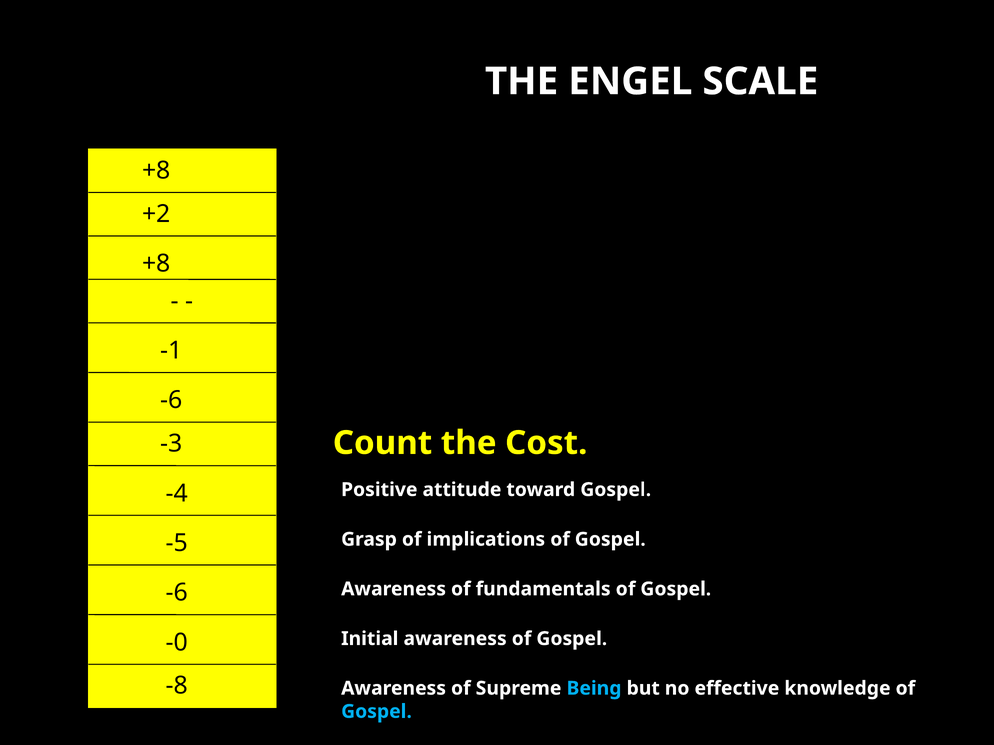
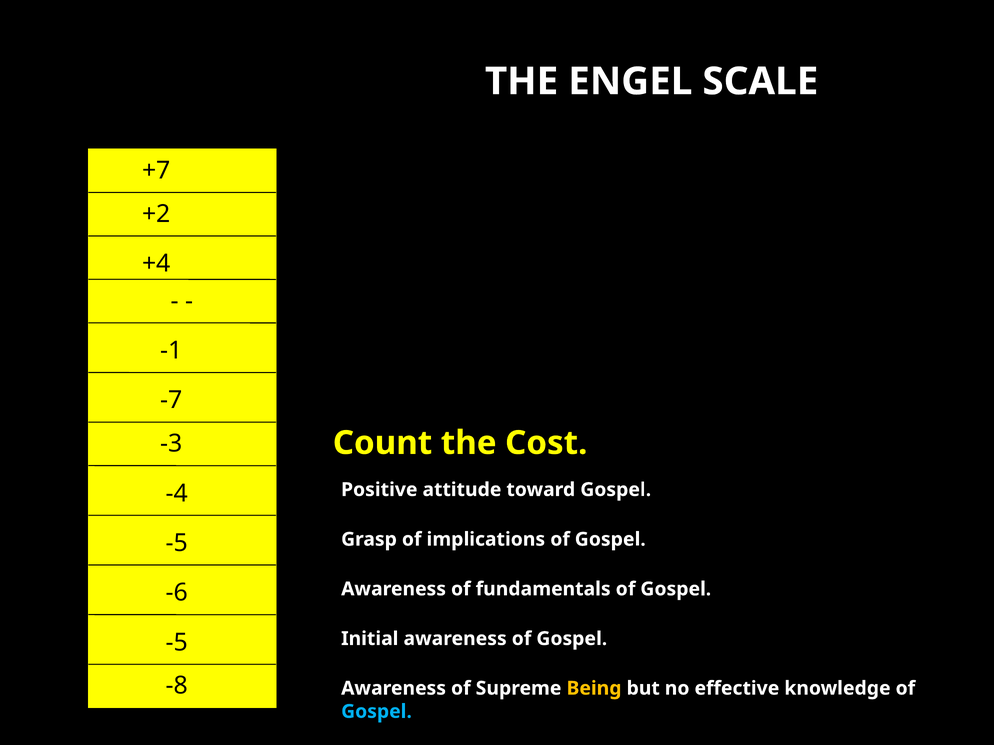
+8: +8 -> +7 (156, 171)
+8: +8 -> +4 (156, 264)
-6: -6 -> -7 (171, 400)
-0: -0 -> -5 (177, 643)
Being colour: light blue -> yellow (594, 689)
